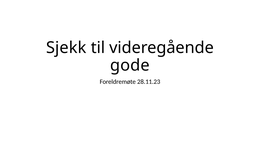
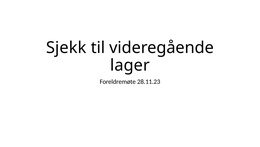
gode: gode -> lager (130, 65)
